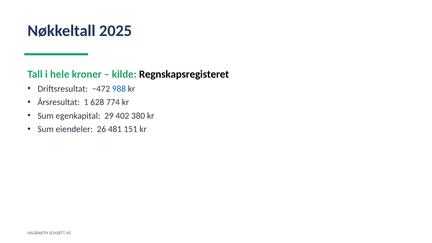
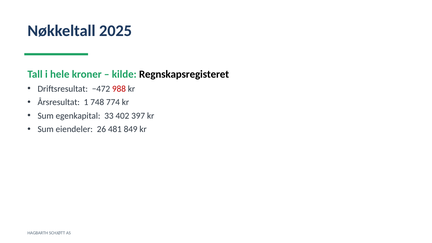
988 colour: blue -> red (119, 89)
628: 628 -> 748 (97, 102)
29: 29 -> 33 (109, 116)
380: 380 -> 397 (138, 116)
151: 151 -> 849 (131, 129)
